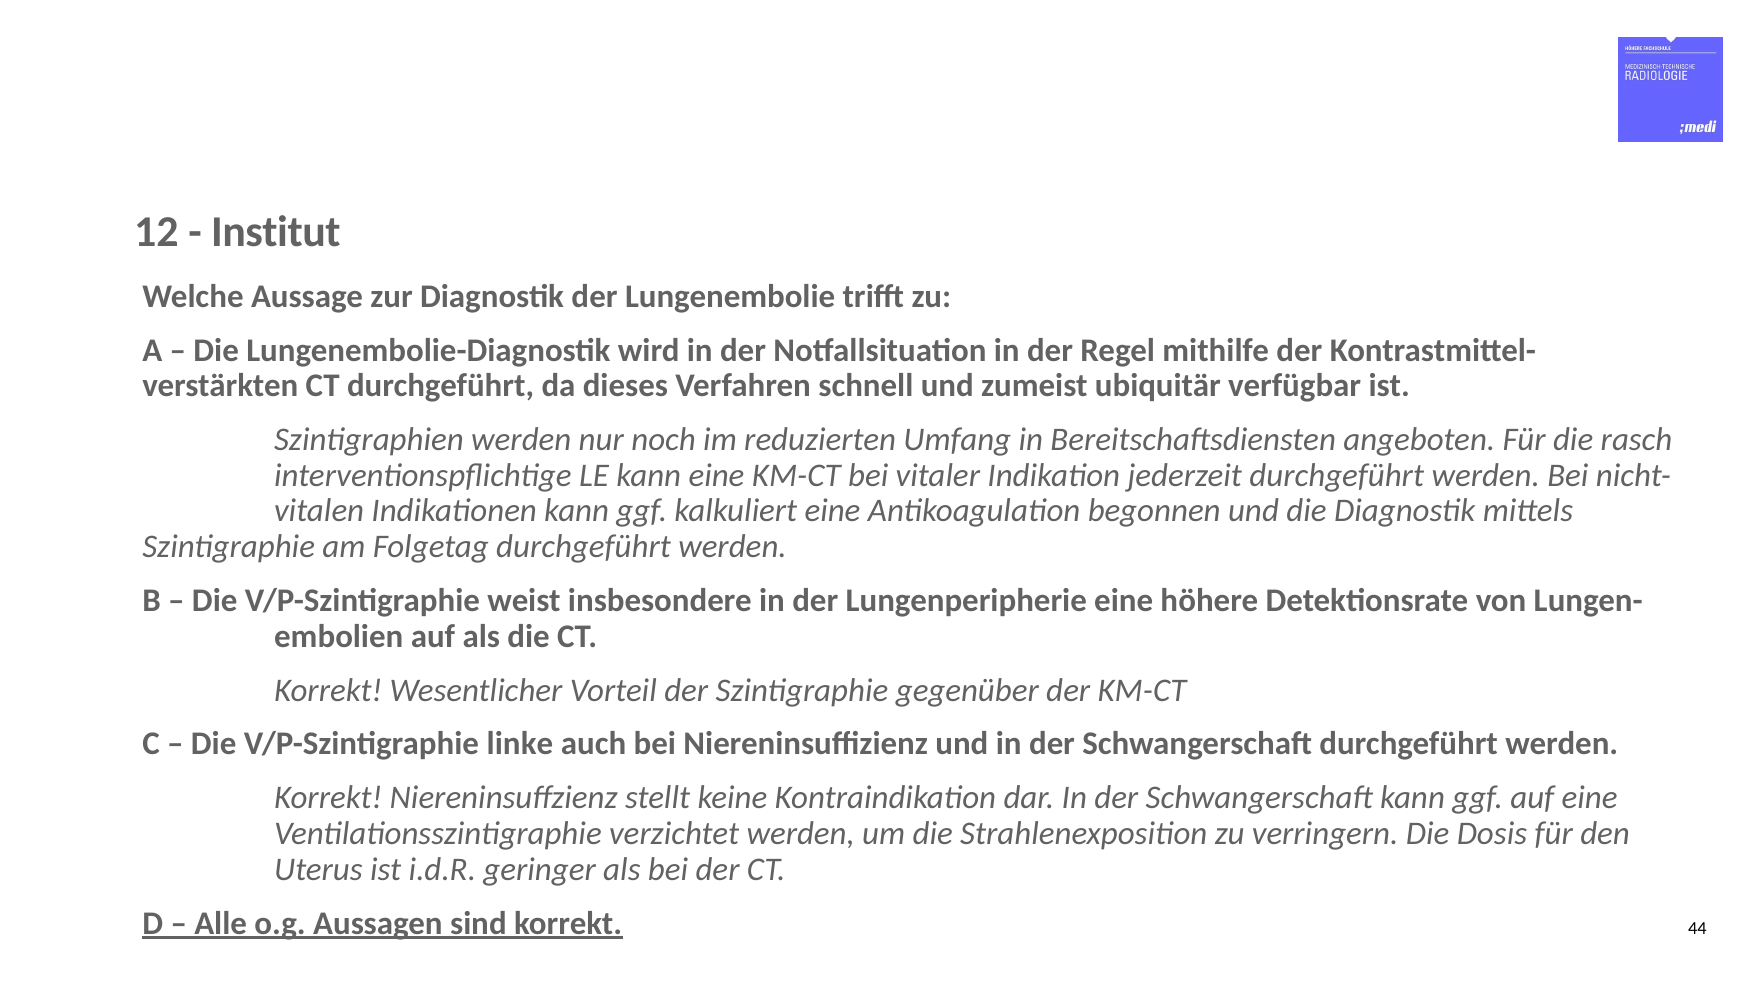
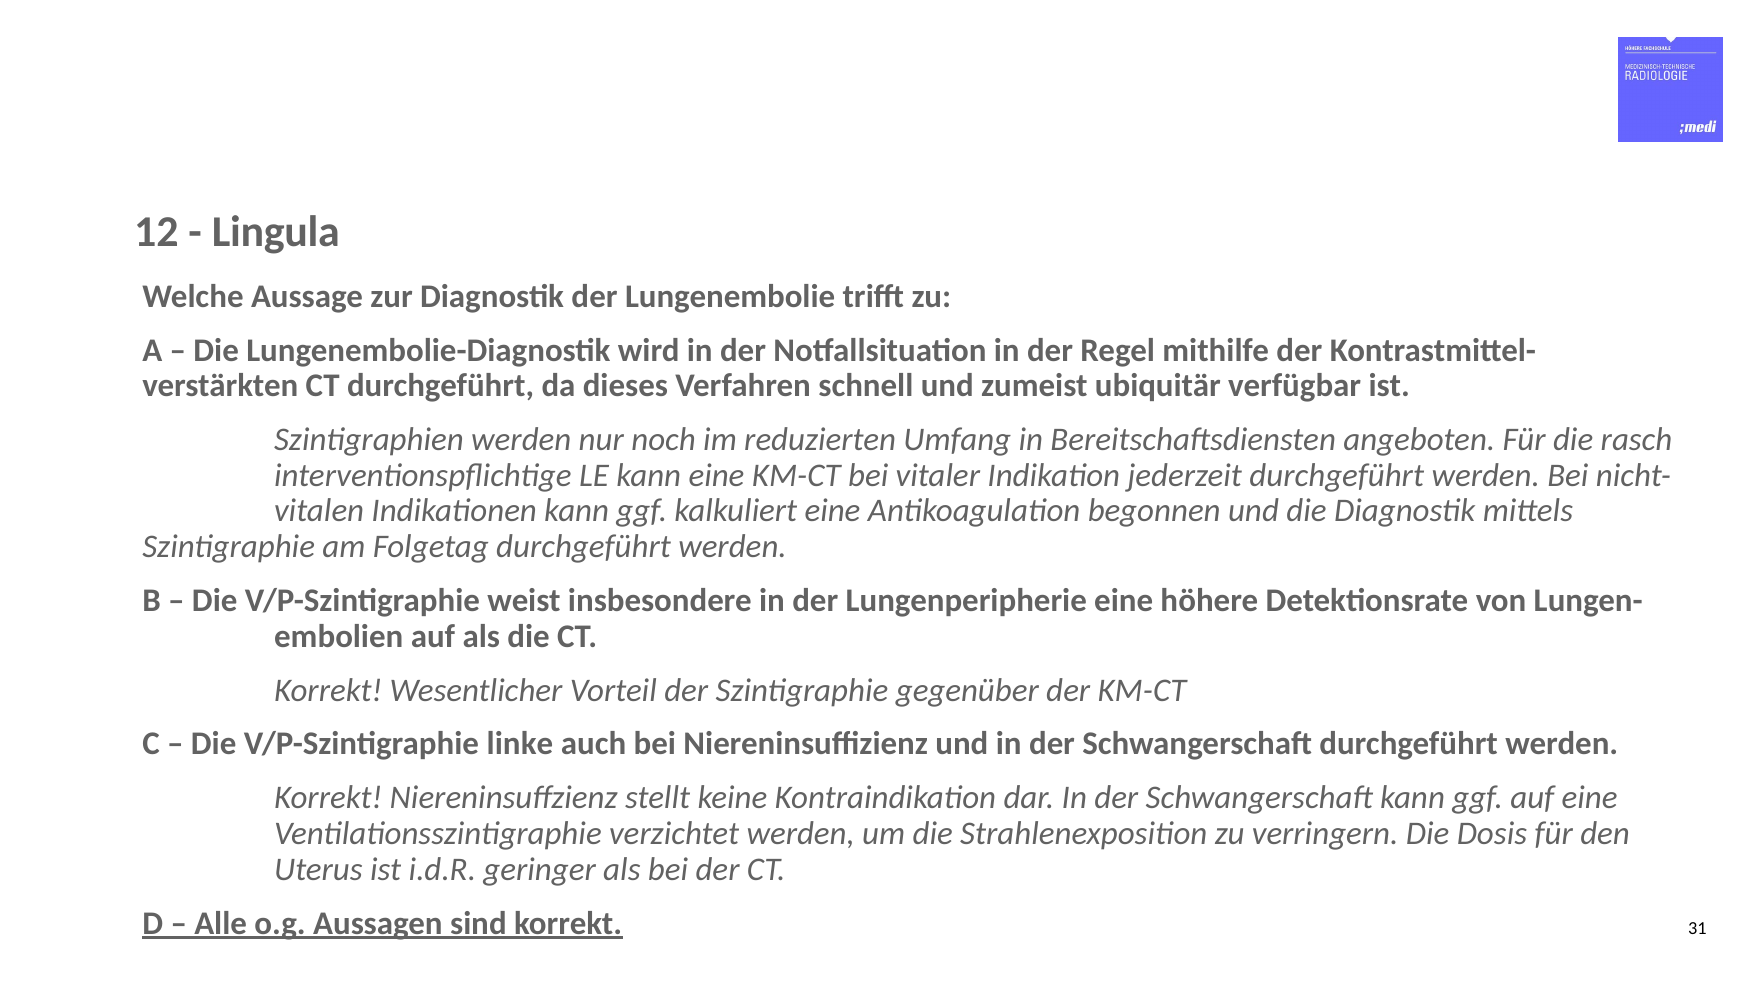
Institut: Institut -> Lingula (276, 232)
44: 44 -> 31 (1697, 928)
